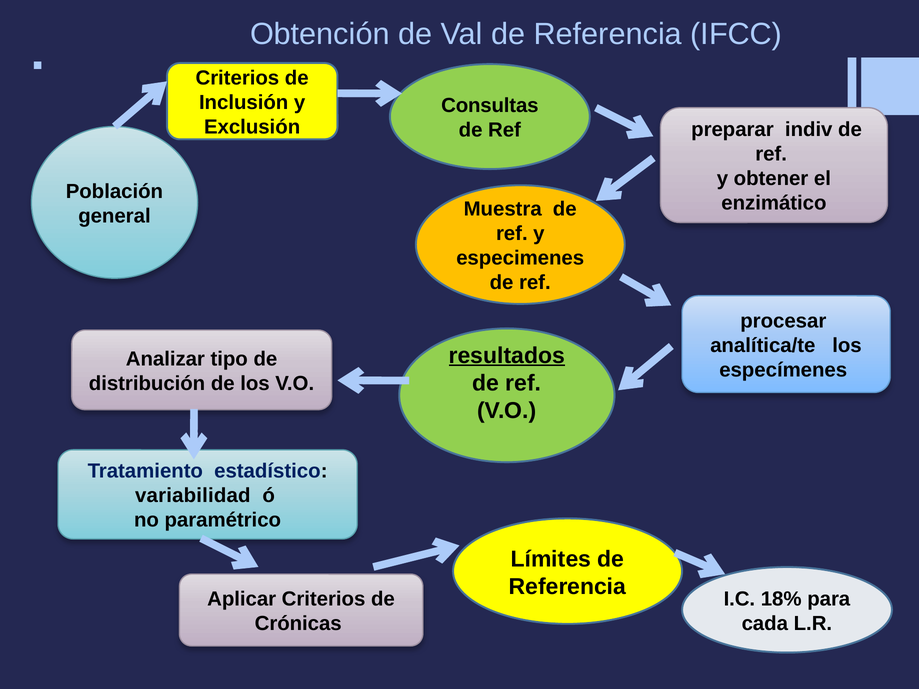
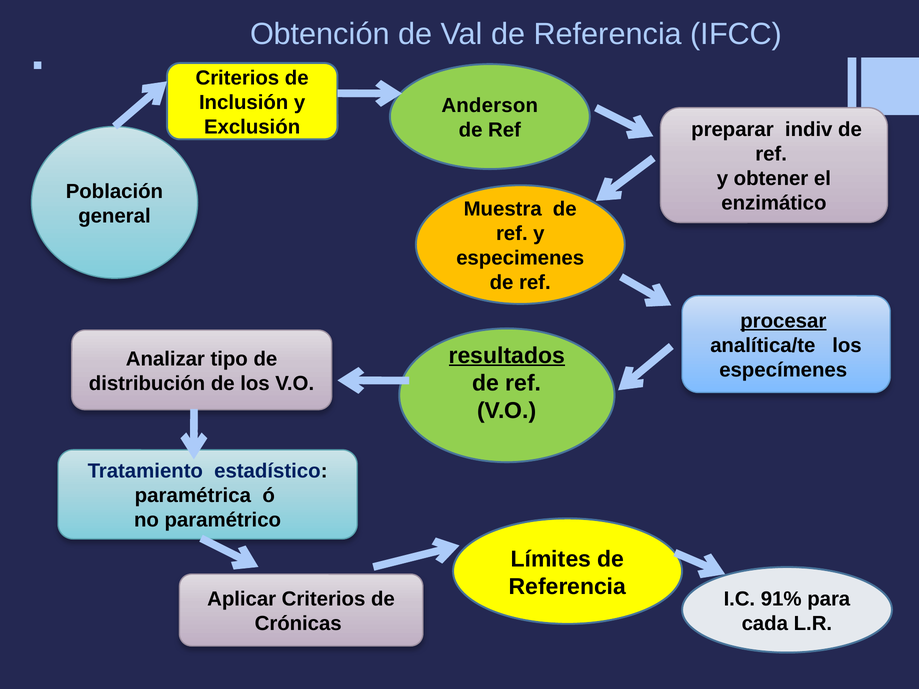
Consultas: Consultas -> Anderson (490, 106)
procesar underline: none -> present (783, 321)
variabilidad: variabilidad -> paramétrica (193, 496)
18%: 18% -> 91% (781, 599)
